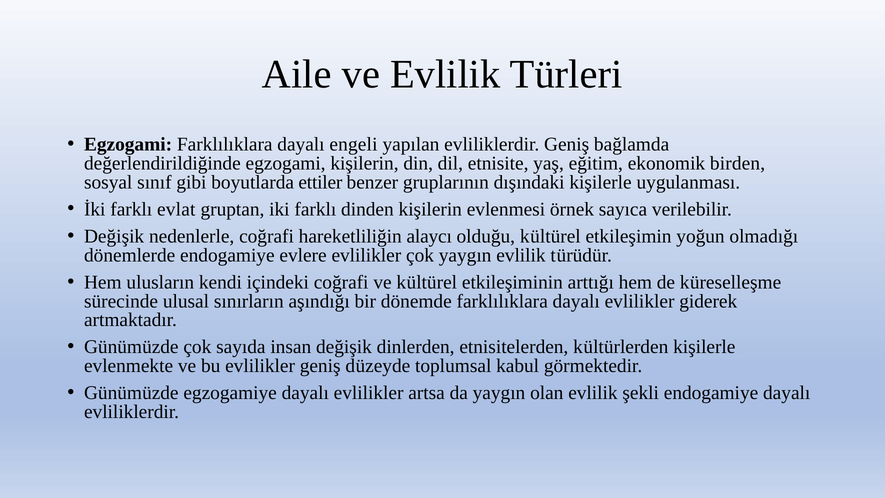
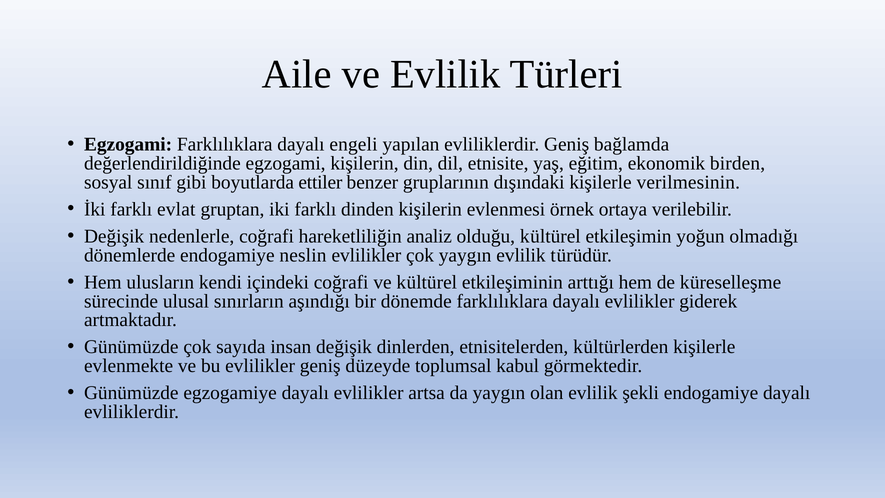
uygulanması: uygulanması -> verilmesinin (688, 182)
sayıca: sayıca -> ortaya (623, 209)
alaycı: alaycı -> analiz (429, 236)
evlere: evlere -> neslin (303, 255)
